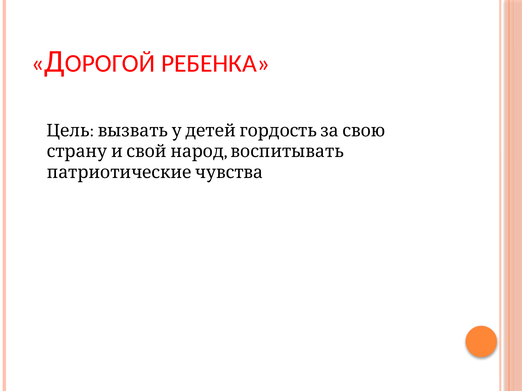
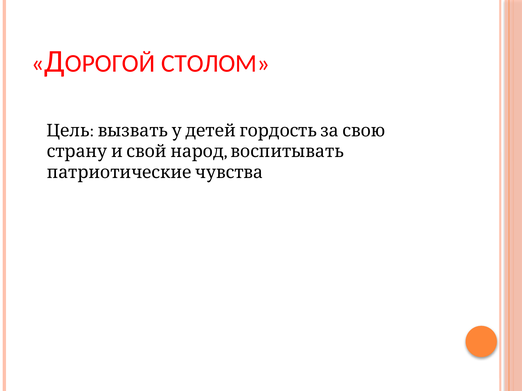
РЕБЕНКА: РЕБЕНКА -> СТОЛОМ (216, 64)
